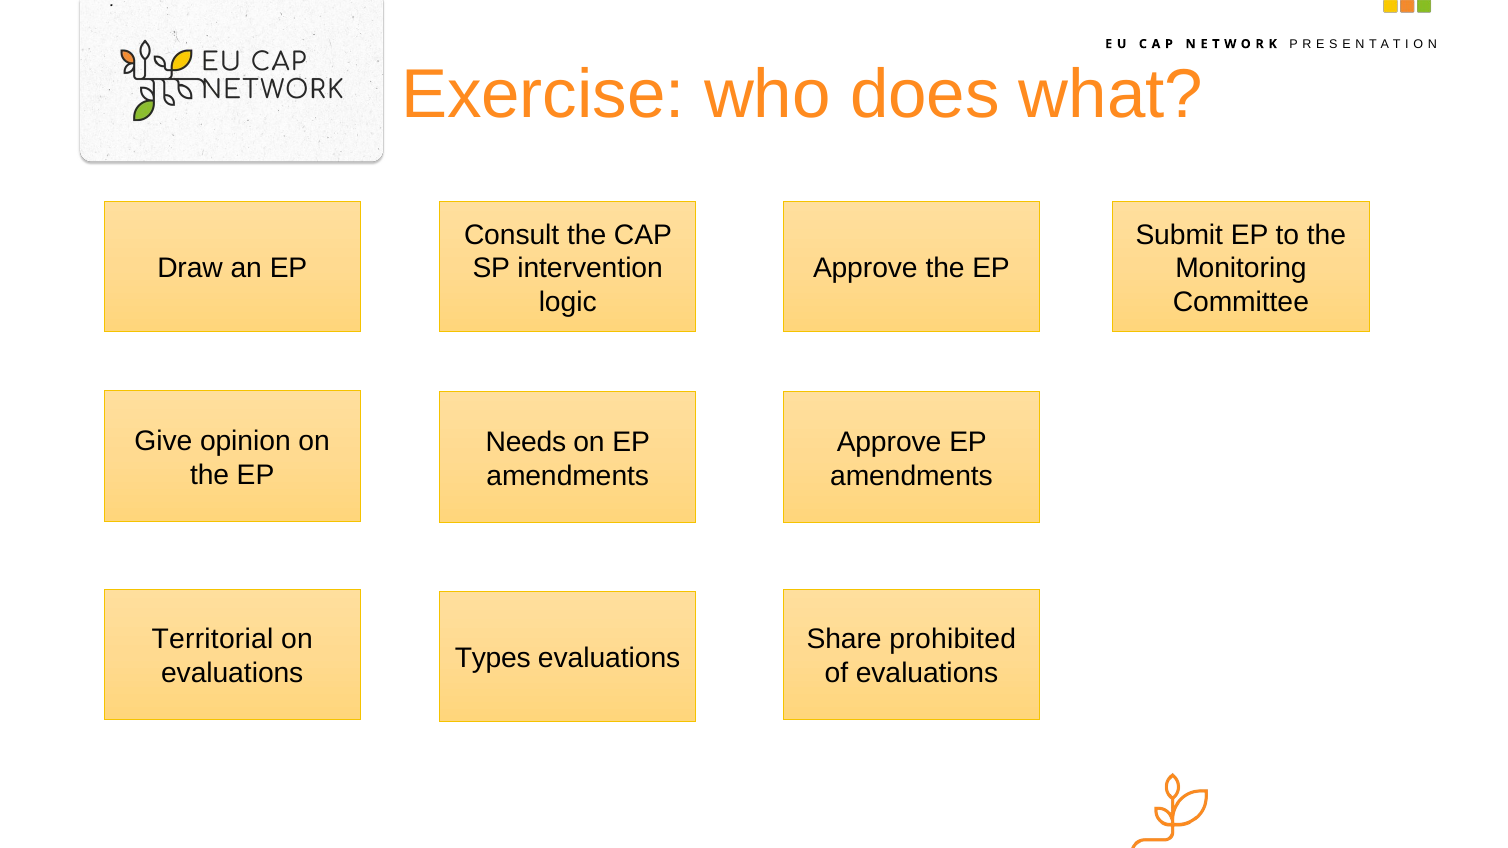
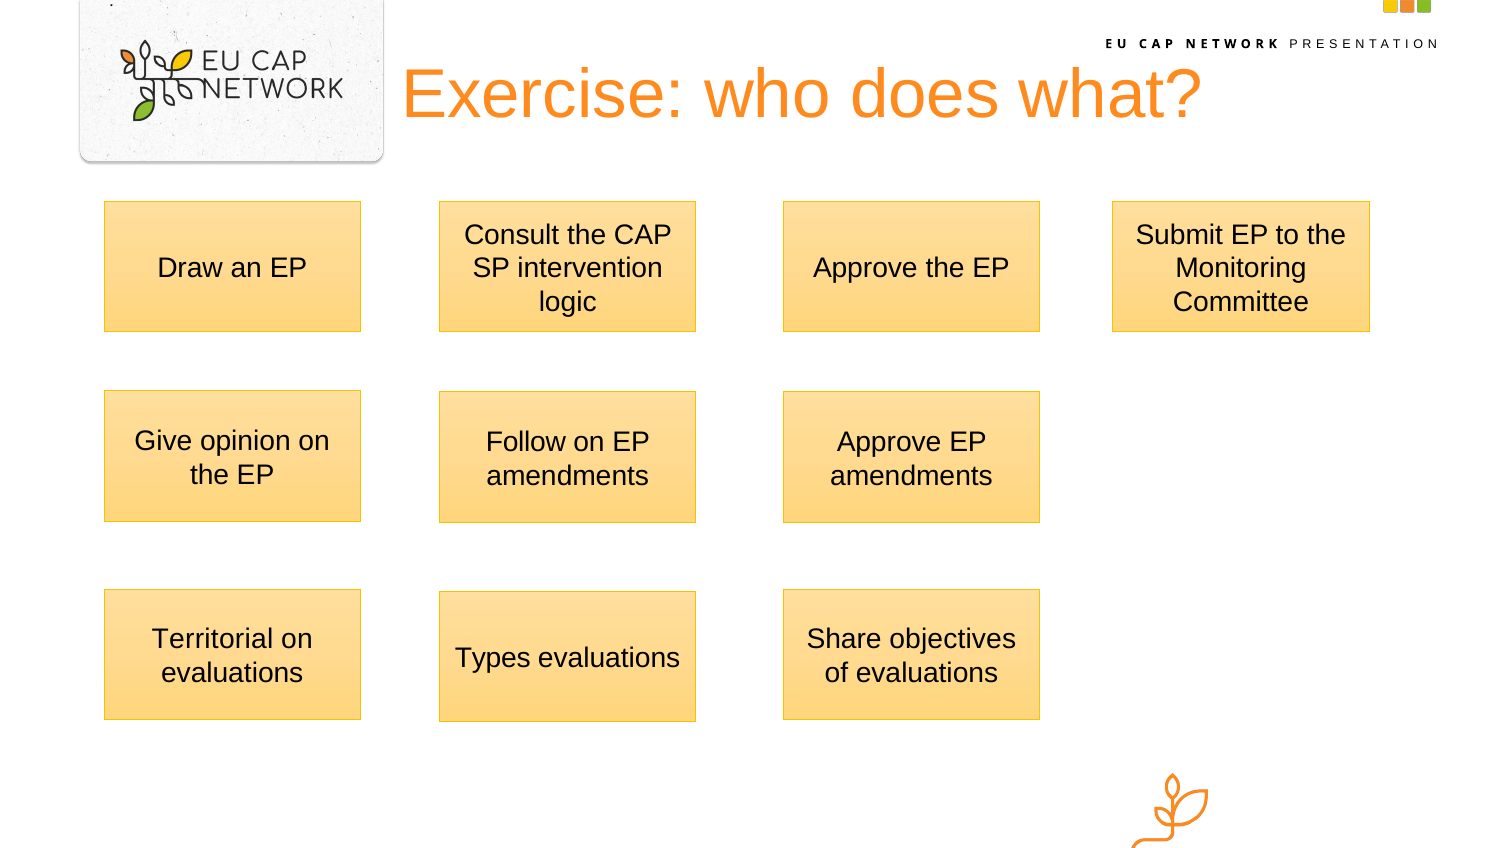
Needs: Needs -> Follow (526, 442)
prohibited: prohibited -> objectives (953, 640)
